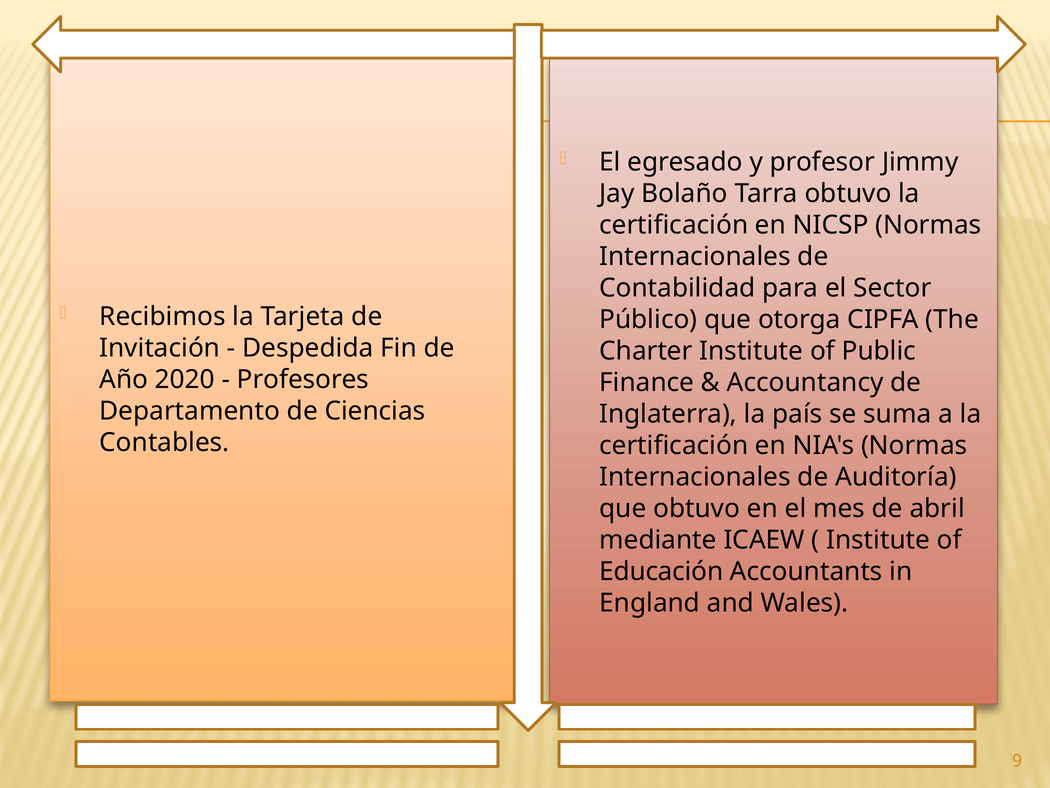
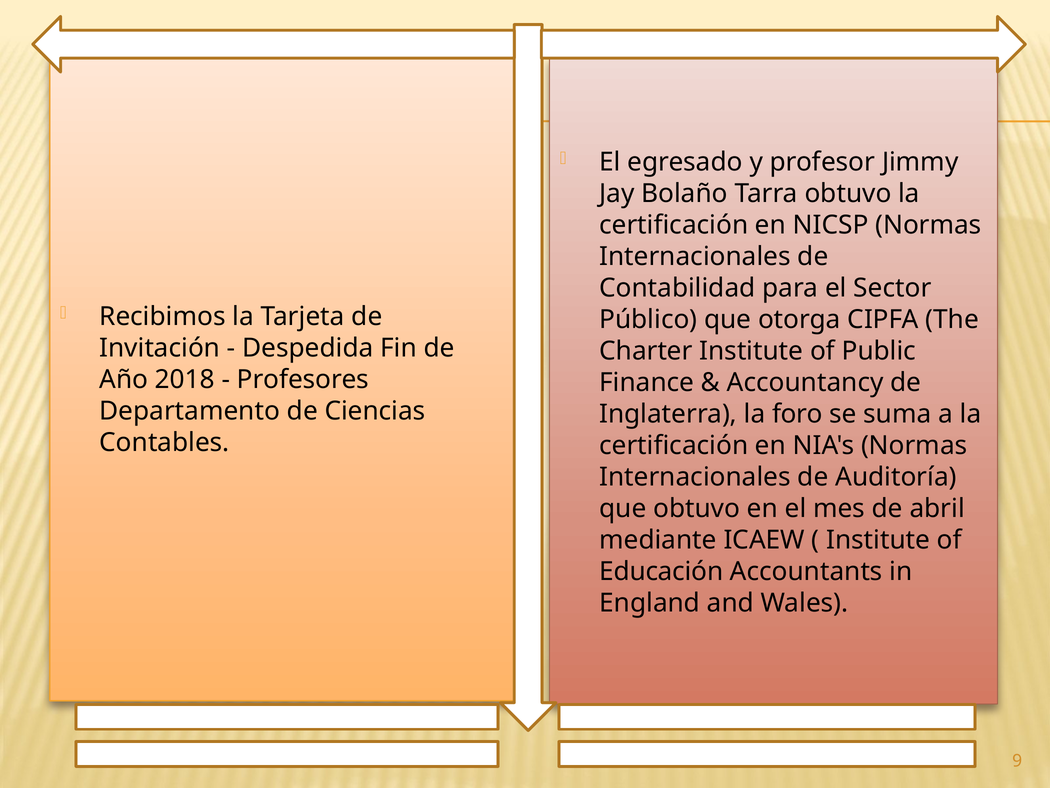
2020: 2020 -> 2018 (185, 379)
país: país -> foro (797, 414)
